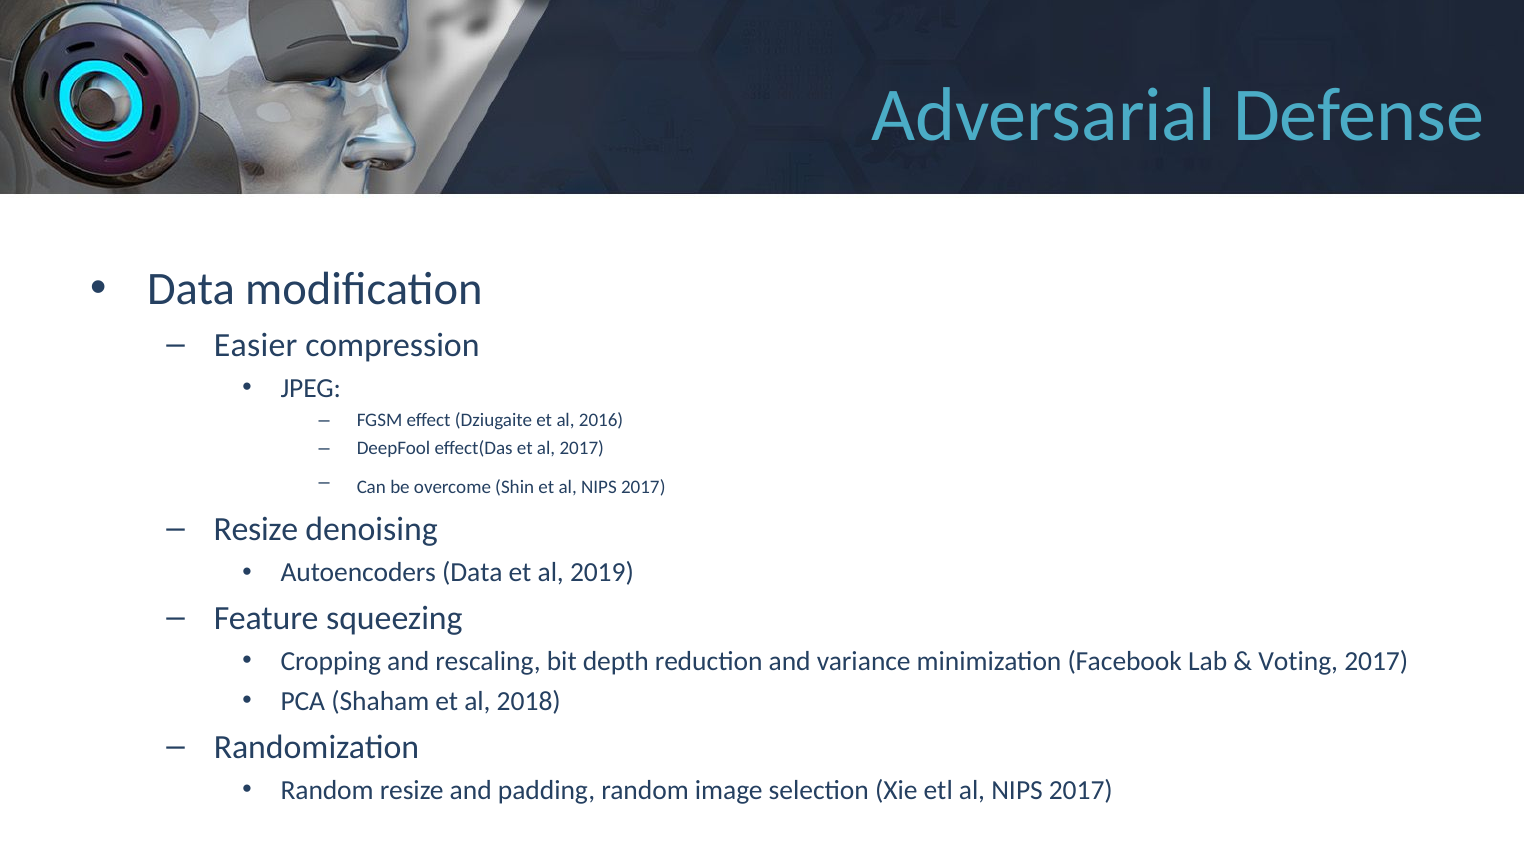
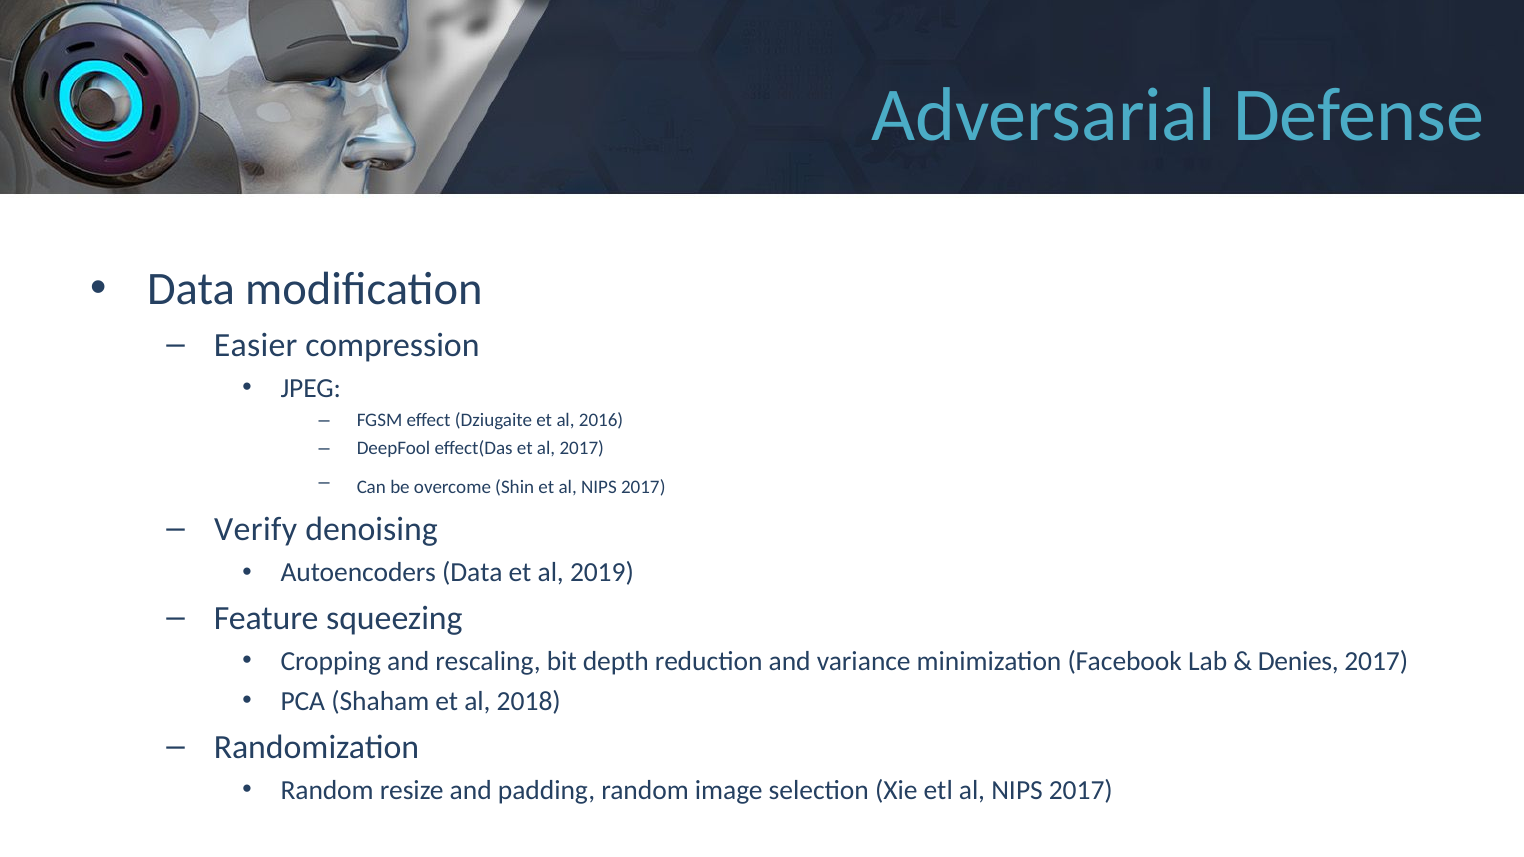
Resize: Resize -> Verify (256, 530)
Voting: Voting -> Denies (1298, 662)
